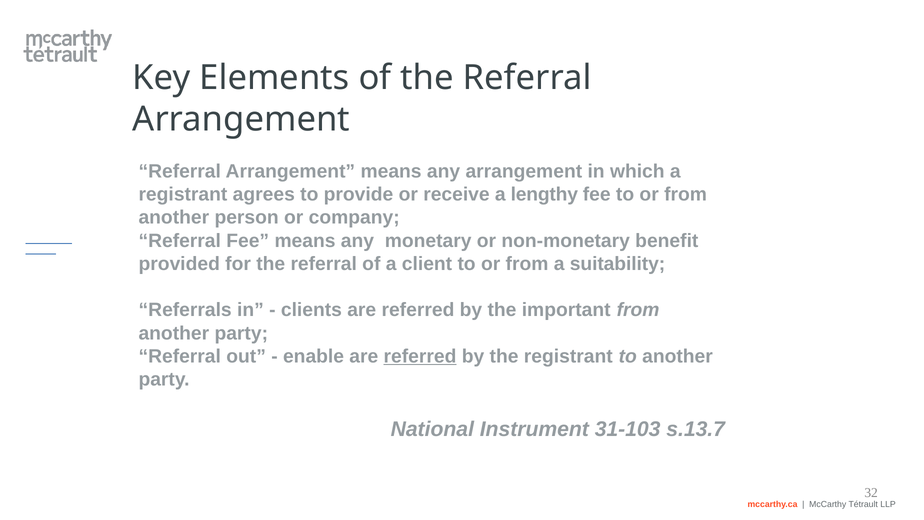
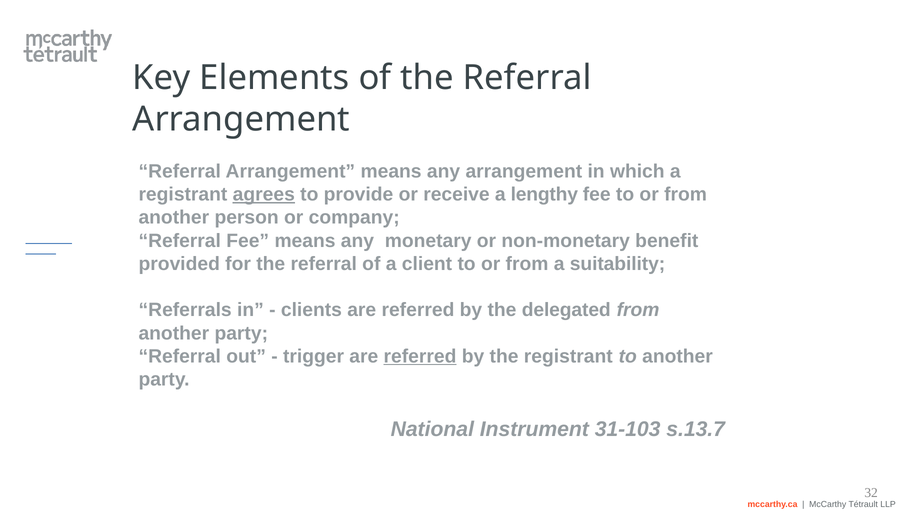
agrees underline: none -> present (264, 194)
important: important -> delegated (566, 310)
enable: enable -> trigger (314, 356)
